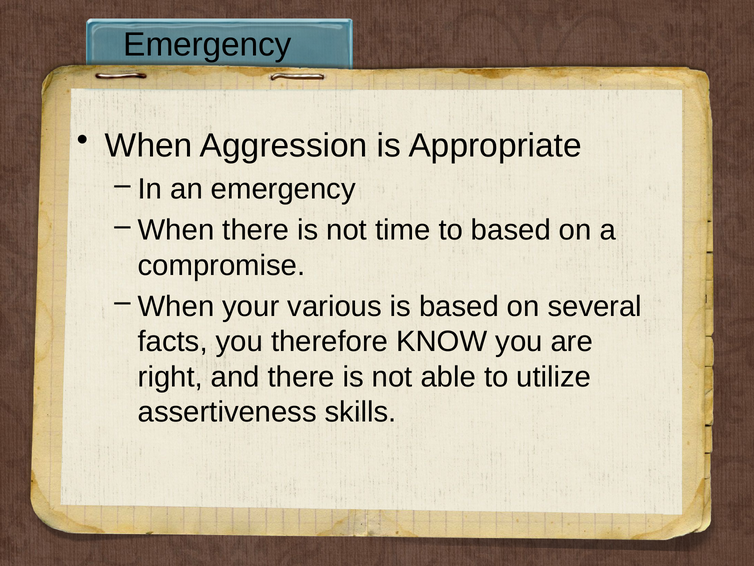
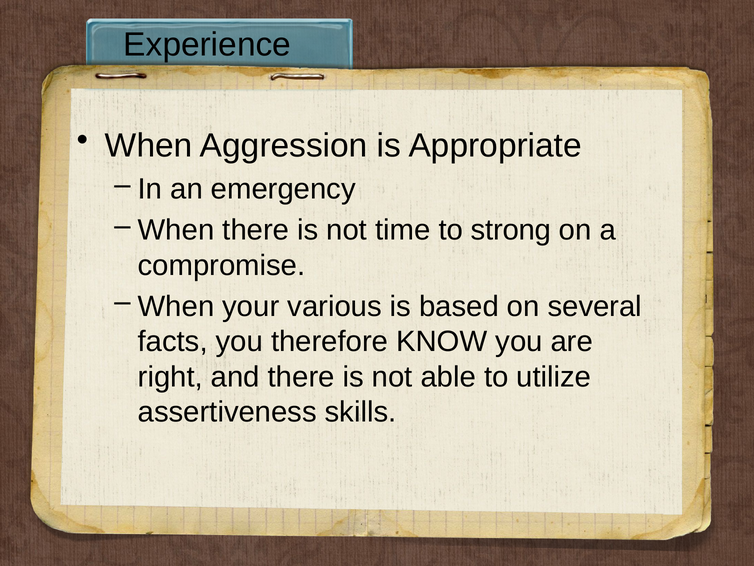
Emergency: Emergency -> Experience (207, 44)
to based: based -> strong (511, 230)
